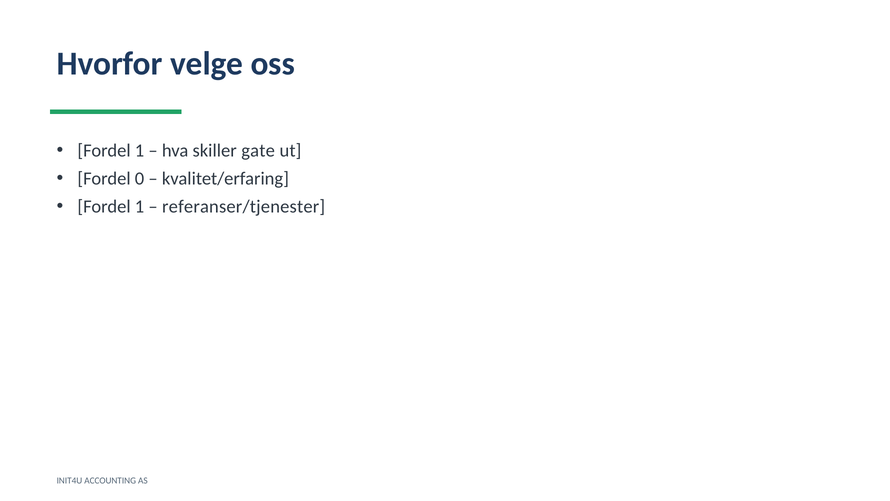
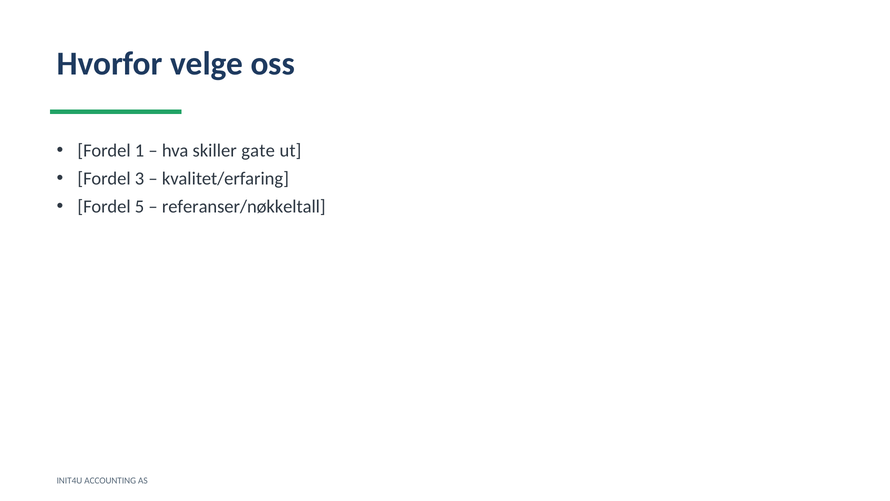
0: 0 -> 3 (140, 179)
1: 1 -> 5 (140, 206)
referanser/tjenester: referanser/tjenester -> referanser/nøkkeltall (244, 206)
